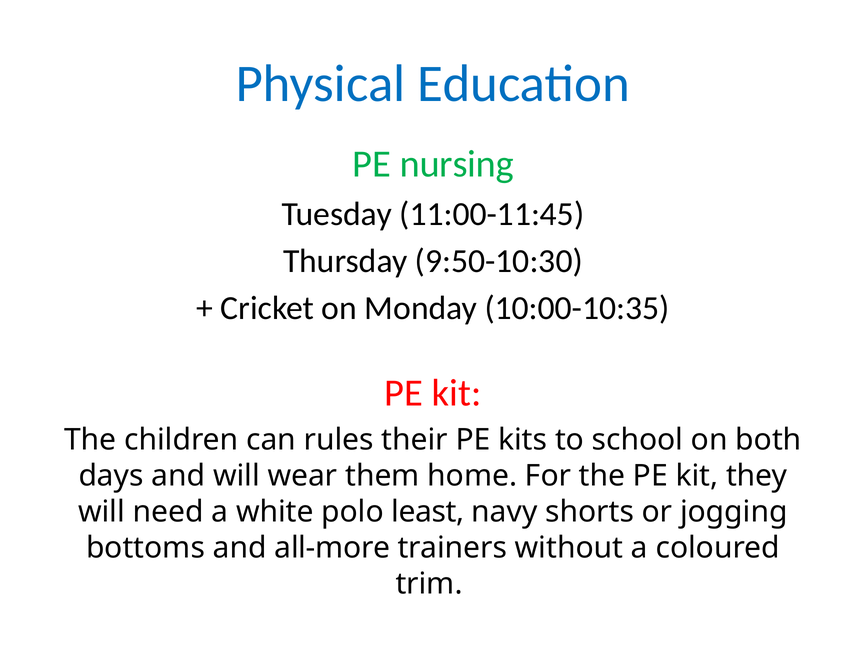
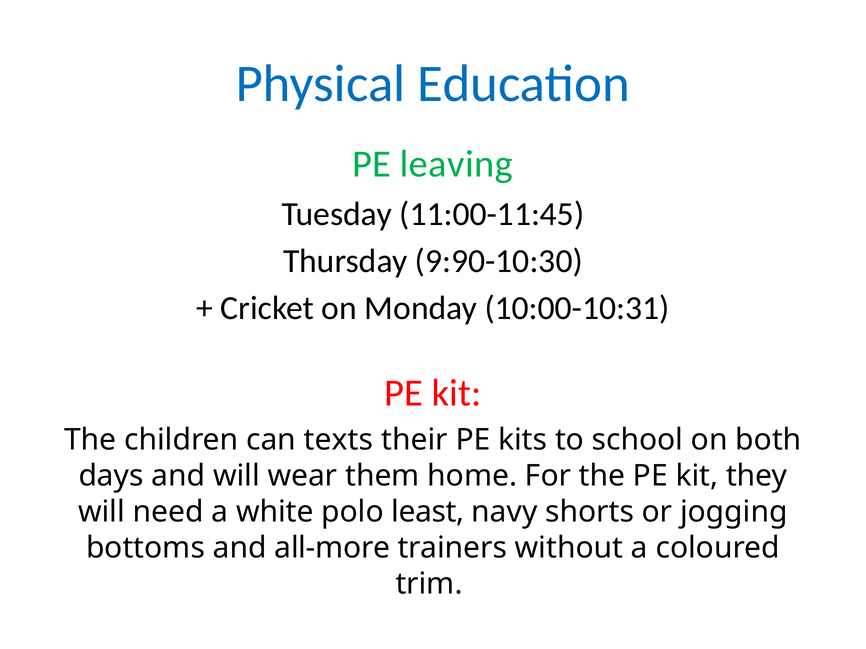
nursing: nursing -> leaving (456, 164)
9:50-10:30: 9:50-10:30 -> 9:90-10:30 (499, 261)
10:00-10:35: 10:00-10:35 -> 10:00-10:31 (577, 308)
rules: rules -> texts (339, 440)
